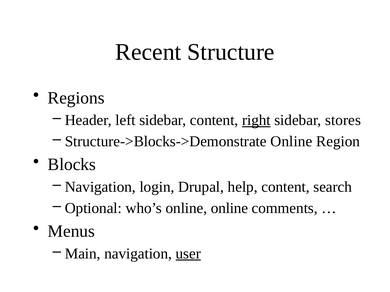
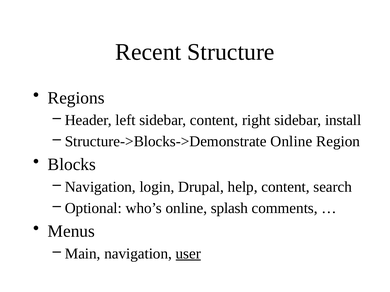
right underline: present -> none (256, 120)
stores: stores -> install (343, 120)
online online: online -> splash (230, 208)
